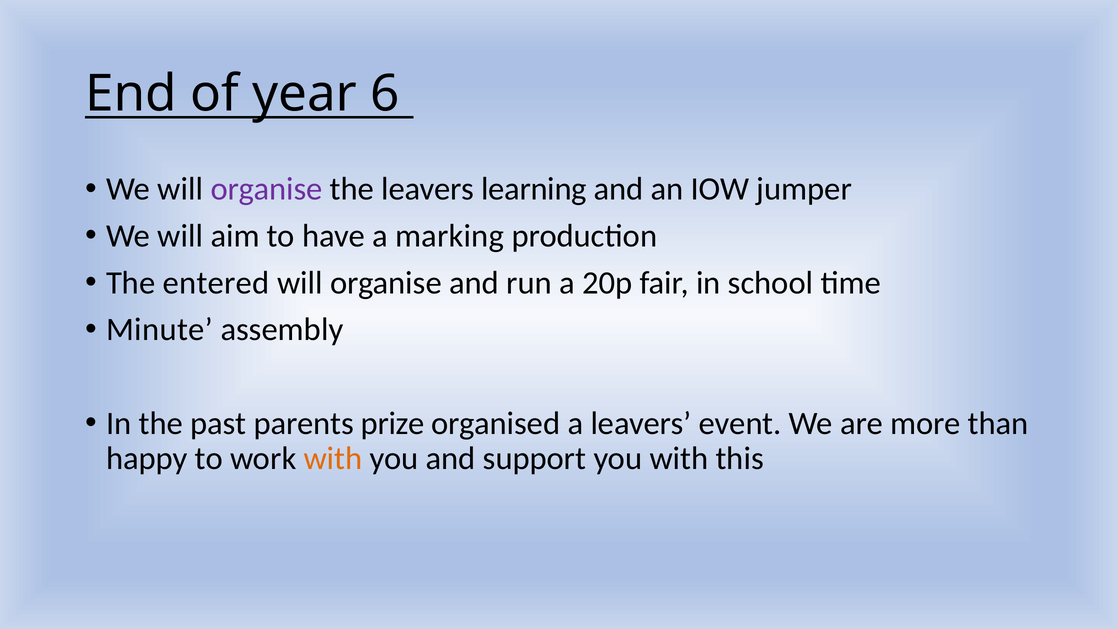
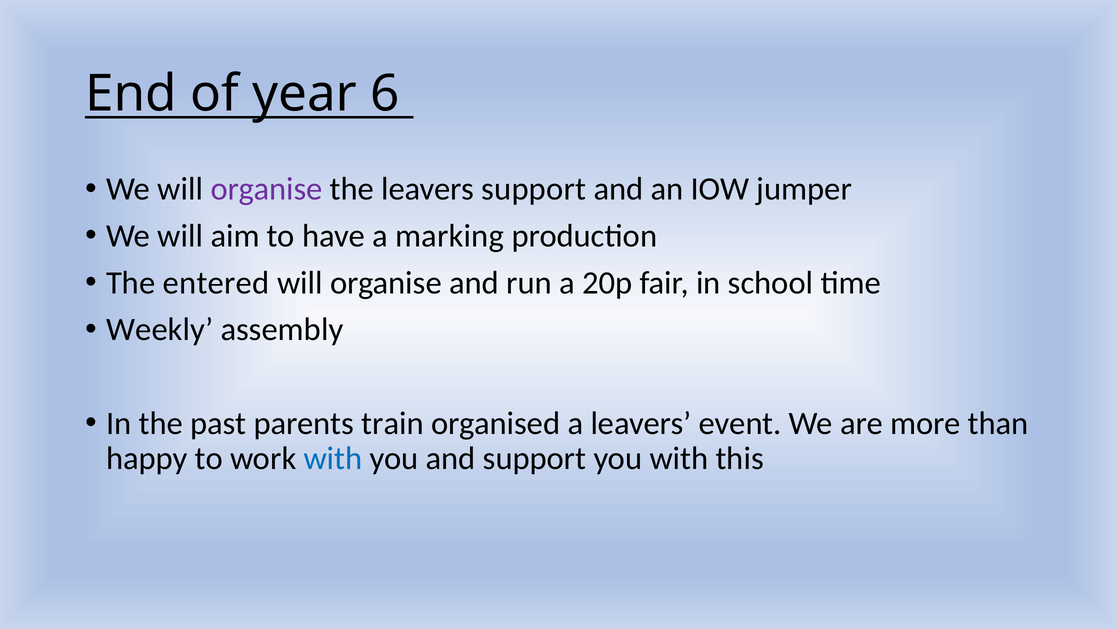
leavers learning: learning -> support (534, 189)
Minute: Minute -> Weekly (160, 330)
prize: prize -> train (393, 423)
with colour: orange -> blue (333, 459)
